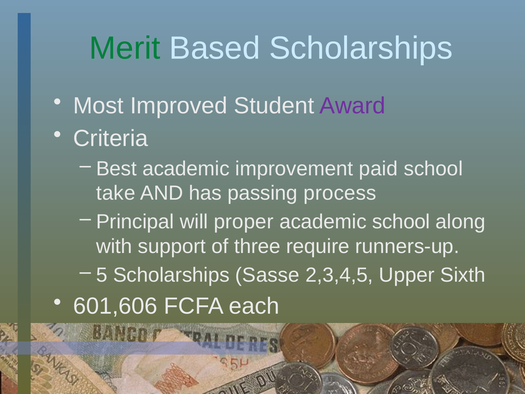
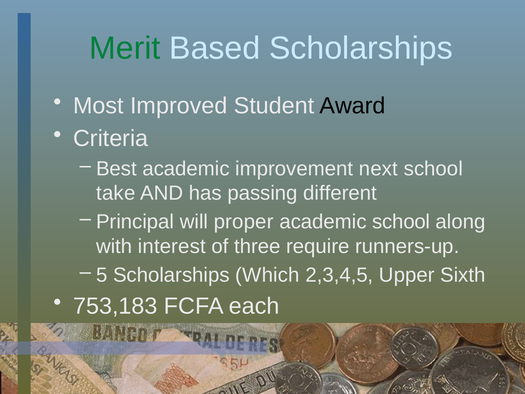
Award colour: purple -> black (352, 106)
paid: paid -> next (378, 169)
process: process -> different (340, 193)
support: support -> interest (172, 246)
Sasse: Sasse -> Which (267, 275)
601,606: 601,606 -> 753,183 (115, 306)
